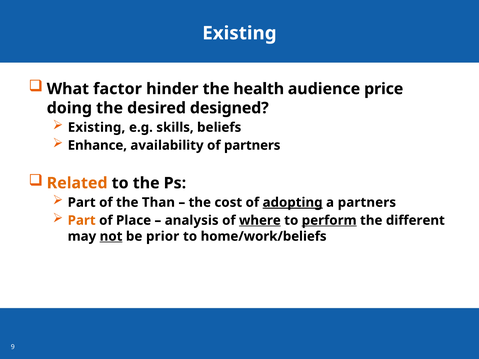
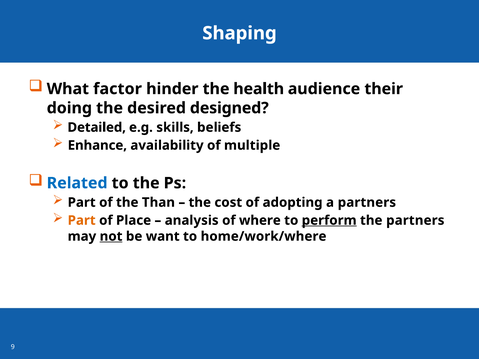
Existing: Existing -> Shaping (240, 33)
price: price -> their (384, 89)
Existing: Existing -> Detailed (97, 127)
of partners: partners -> multiple (252, 145)
Related colour: orange -> blue (77, 183)
adopting underline: present -> none (293, 203)
where underline: present -> none (260, 221)
the different: different -> partners (415, 221)
prior: prior -> want (163, 237)
home/work/beliefs: home/work/beliefs -> home/work/where (264, 237)
